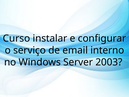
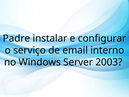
Curso: Curso -> Padre (16, 38)
